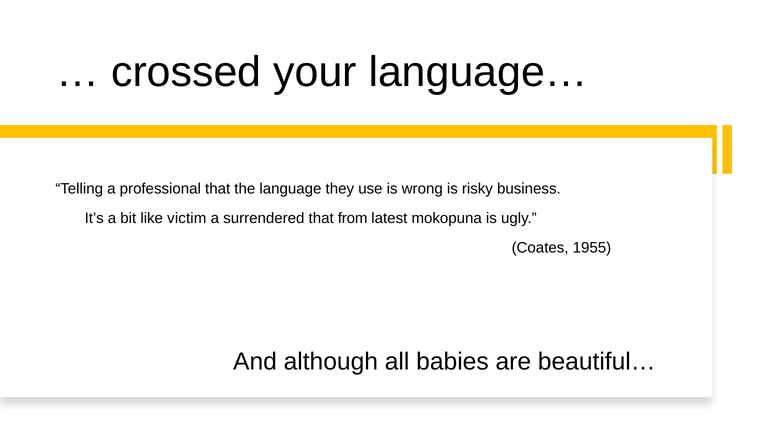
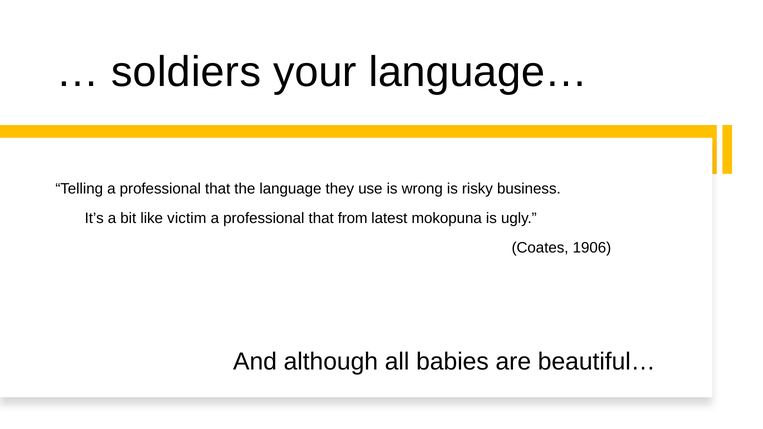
crossed: crossed -> soldiers (186, 72)
surrendered: surrendered -> professional (264, 218)
1955: 1955 -> 1906 (592, 248)
